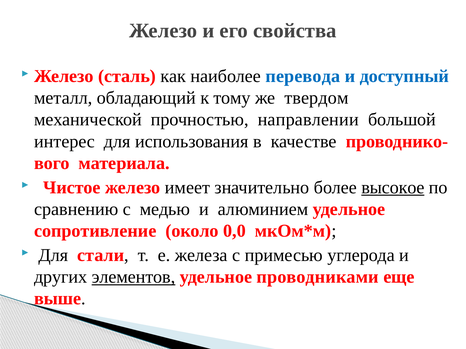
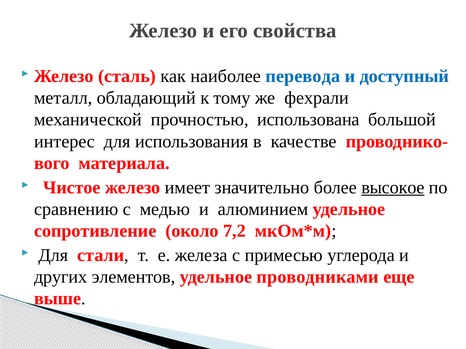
твердом: твердом -> фехрали (317, 98)
направлении: направлении -> использована (308, 120)
0,0: 0,0 -> 7,2 (235, 231)
элементов underline: present -> none (134, 277)
